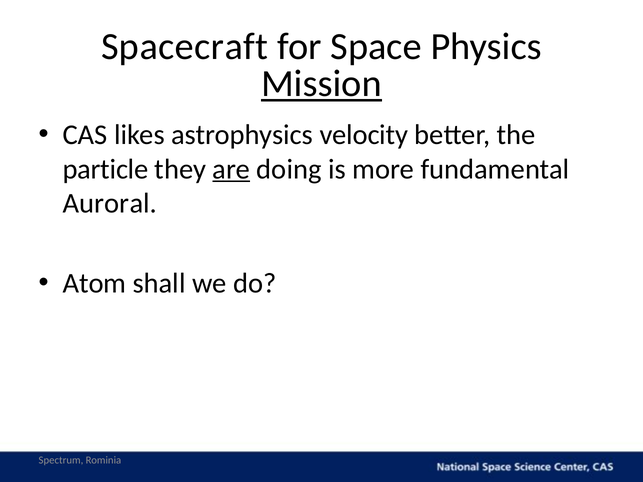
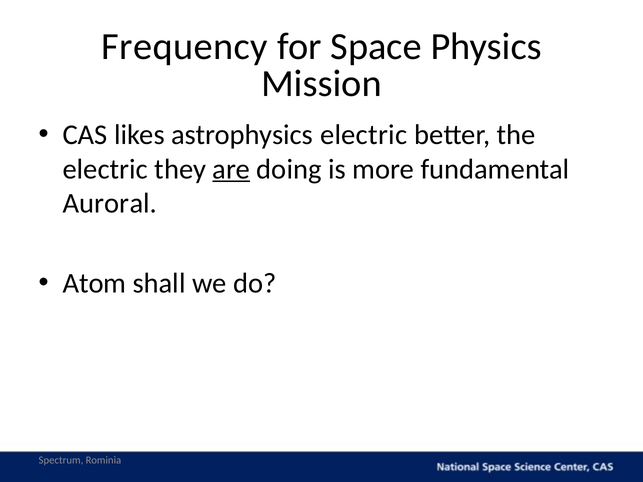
Spacecraft: Spacecraft -> Frequency (185, 47)
Mission underline: present -> none (321, 84)
astrophysics velocity: velocity -> electric (364, 135)
particle: particle -> electric (105, 169)
